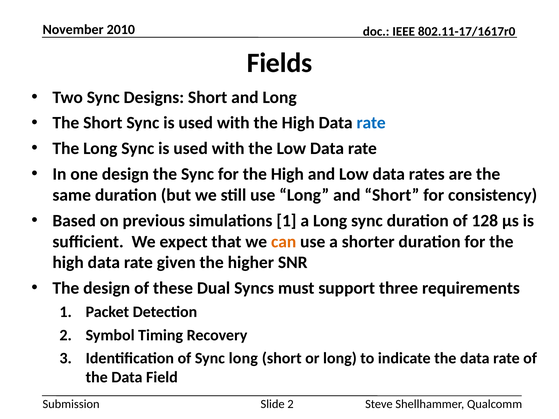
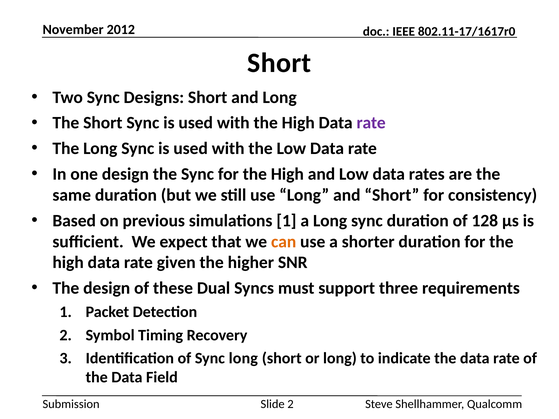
2010: 2010 -> 2012 (121, 30)
Fields: Fields -> Short (279, 63)
rate colour: blue -> purple (371, 123)
